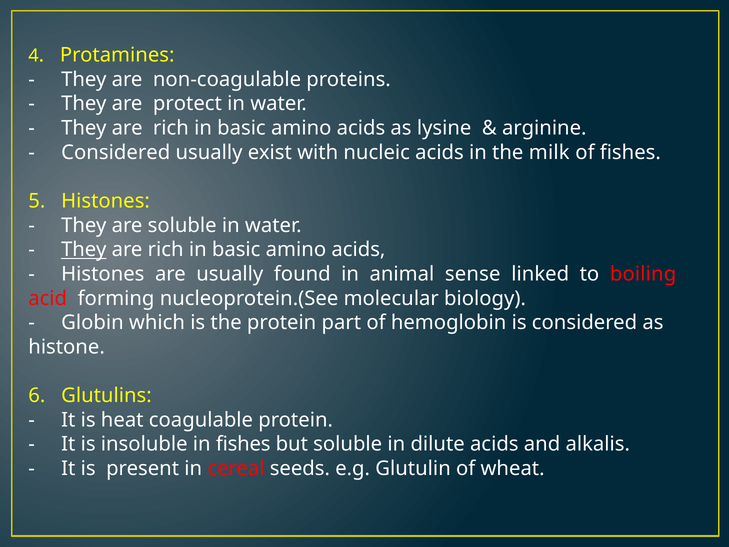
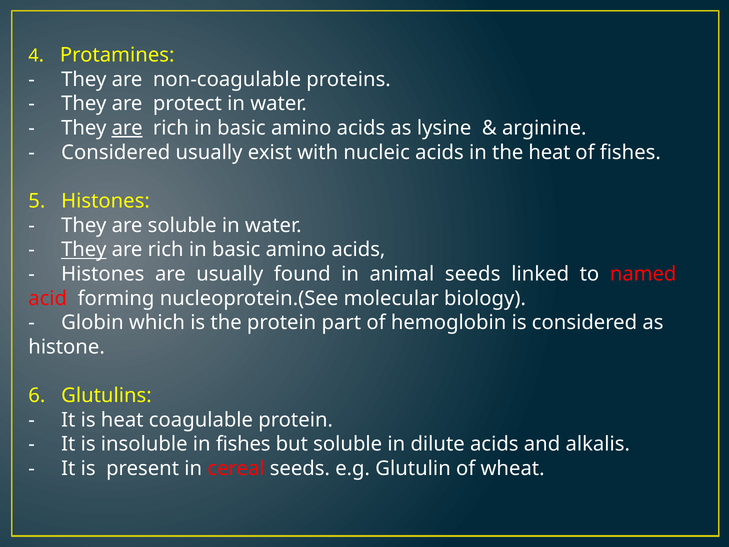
are underline: none -> present (127, 128)
the milk: milk -> heat (549, 152)
animal sense: sense -> seeds (473, 274)
boiling: boiling -> named (643, 274)
